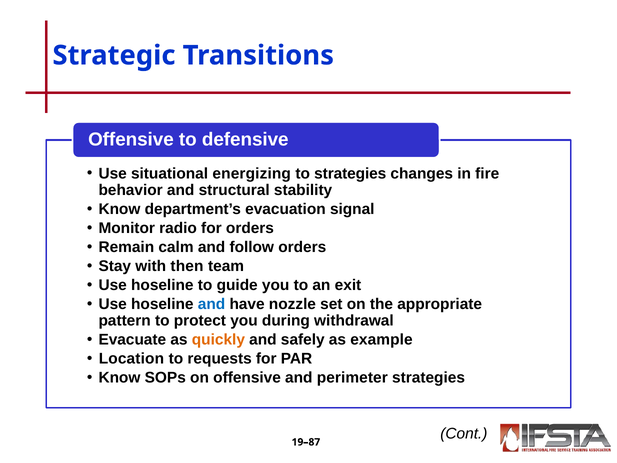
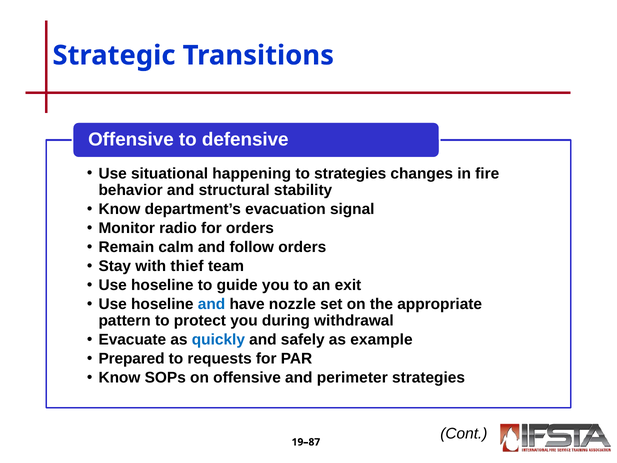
energizing: energizing -> happening (252, 173)
then: then -> thief (187, 266)
quickly colour: orange -> blue (218, 340)
Location: Location -> Prepared (132, 358)
